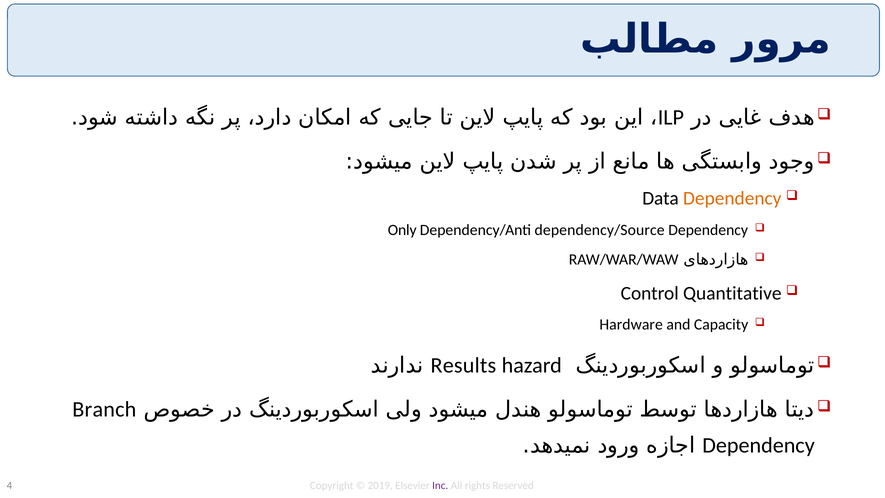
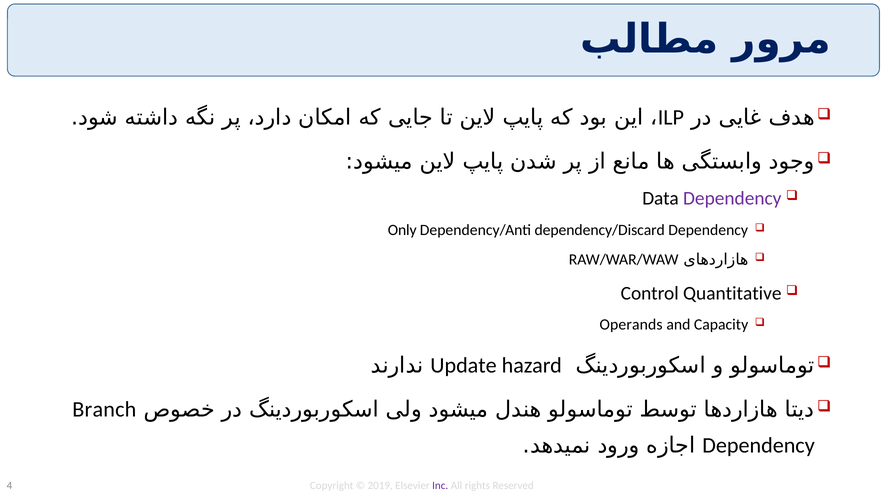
Dependency colour: orange -> purple (732, 199)
dependency/Source: dependency/Source -> dependency/Discard (600, 230)
Hardware: Hardware -> Operands (631, 325)
Results: Results -> Update (464, 365)
